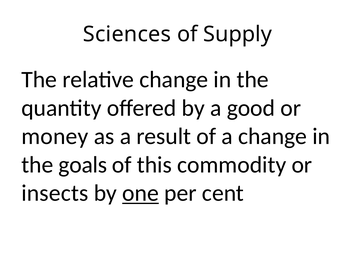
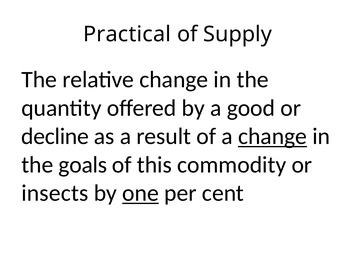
Sciences: Sciences -> Practical (127, 34)
money: money -> decline (55, 137)
change underline: none -> present (273, 137)
